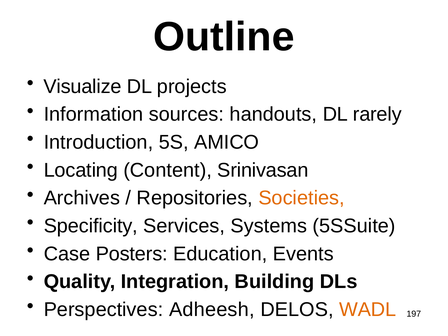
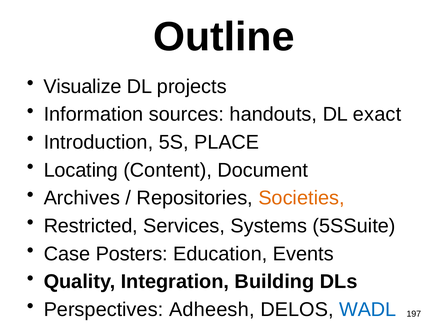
rarely: rarely -> exact (377, 114)
AMICO: AMICO -> PLACE (227, 142)
Srinivasan: Srinivasan -> Document (263, 170)
Specificity: Specificity -> Restricted (91, 226)
WADL colour: orange -> blue (368, 310)
